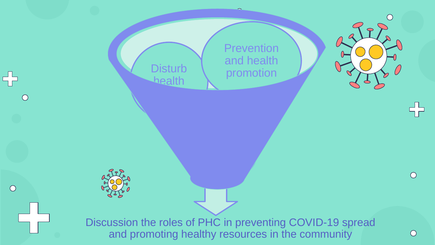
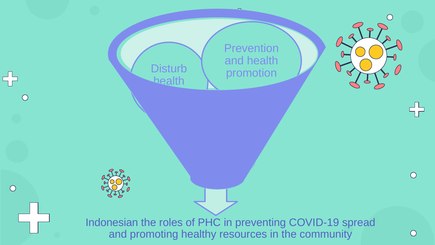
Discussion: Discussion -> Indonesian (112, 222)
